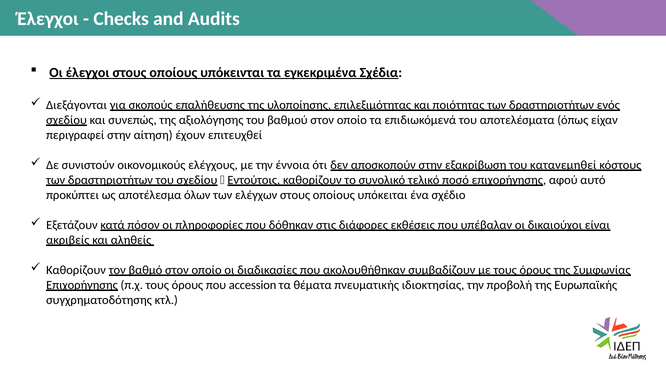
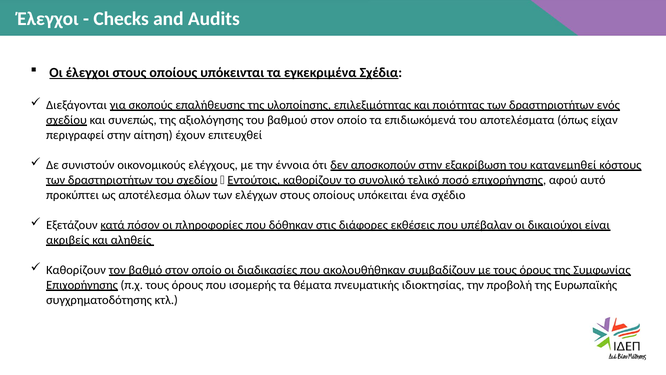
accession: accession -> ισομερής (253, 285)
